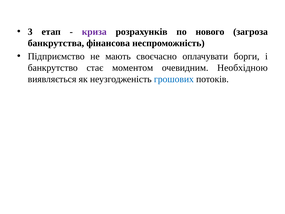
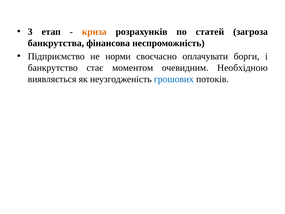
криза colour: purple -> orange (94, 32)
нового: нового -> статей (210, 32)
мають: мають -> норми (118, 56)
